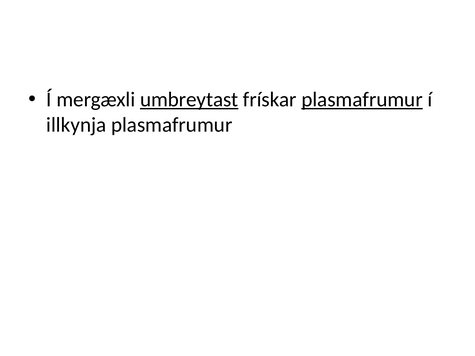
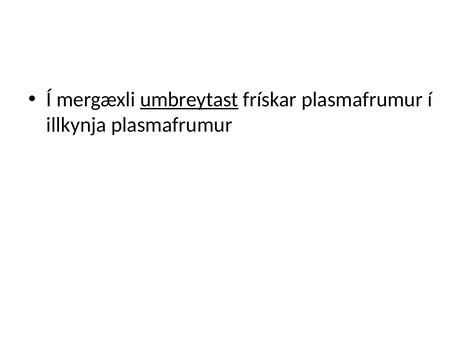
plasmafrumur underline: present -> none (362, 100)
